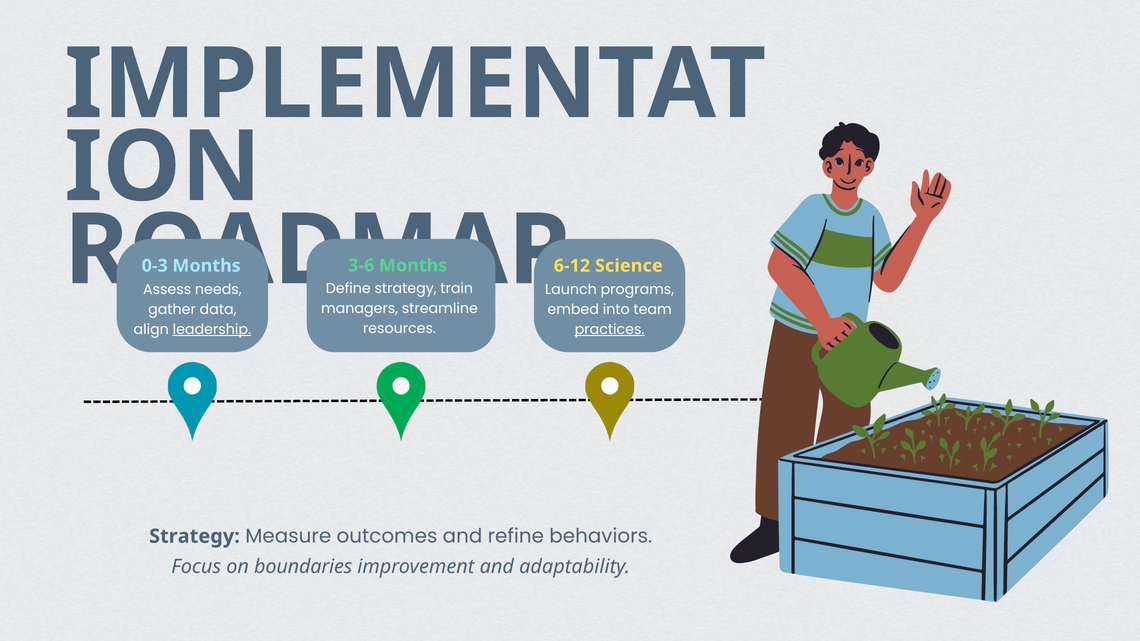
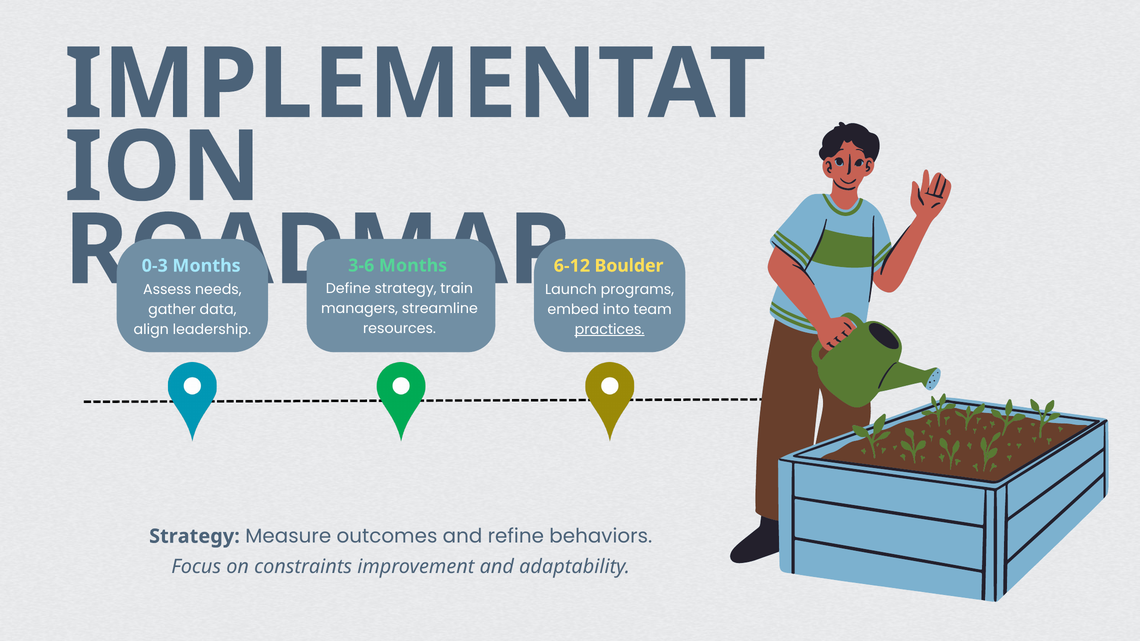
Science: Science -> Boulder (629, 266)
leadership underline: present -> none (212, 329)
boundaries: boundaries -> constraints (303, 567)
